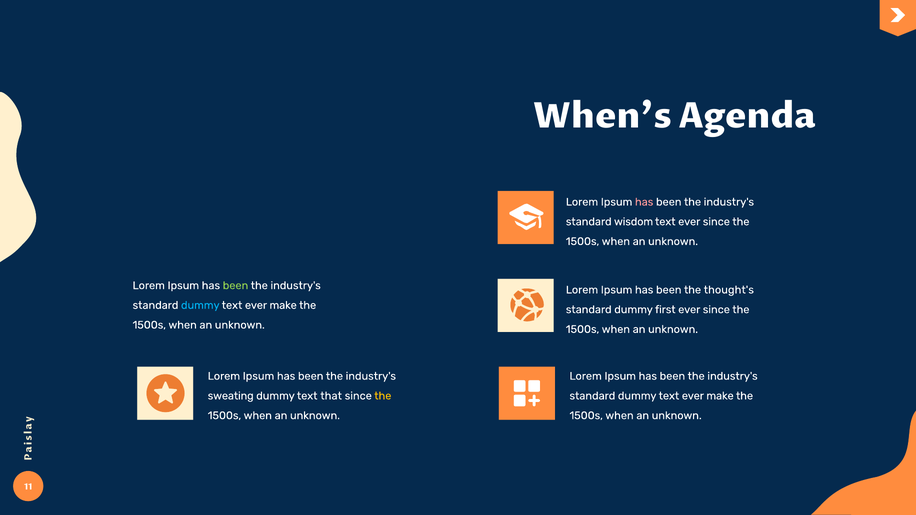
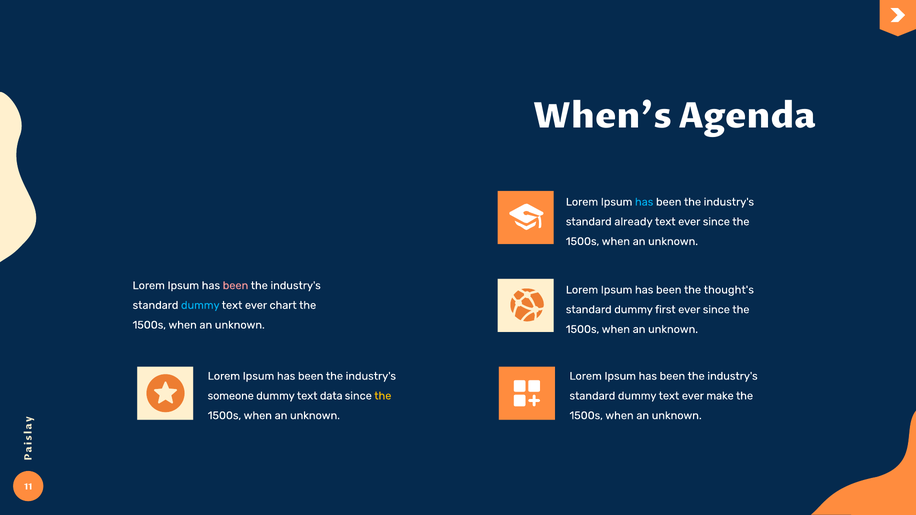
has colour: pink -> light blue (644, 202)
wisdom: wisdom -> already (633, 222)
been colour: light green -> pink (236, 286)
make: make -> chart (283, 305)
sweating: sweating -> someone (231, 396)
that: that -> data (331, 396)
